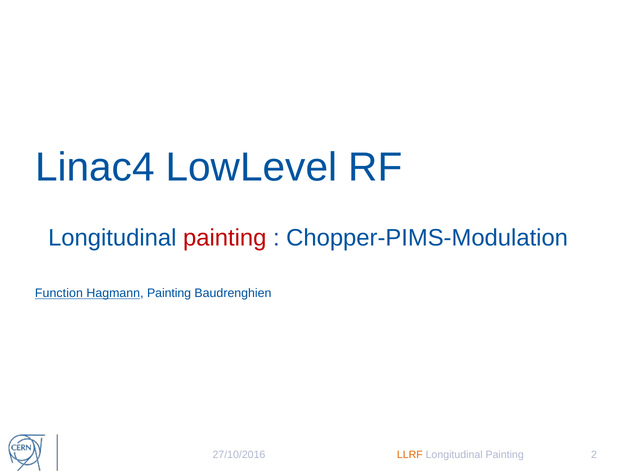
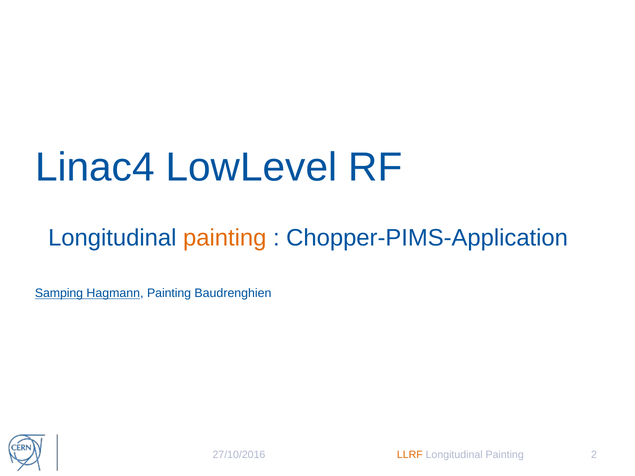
painting colour: red -> orange (225, 238)
Chopper-PIMS-Modulation: Chopper-PIMS-Modulation -> Chopper-PIMS-Application (427, 238)
Function: Function -> Samping (59, 293)
